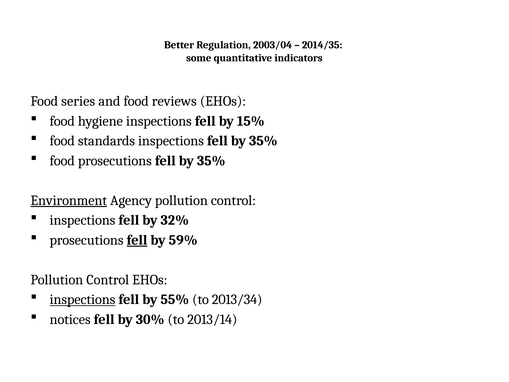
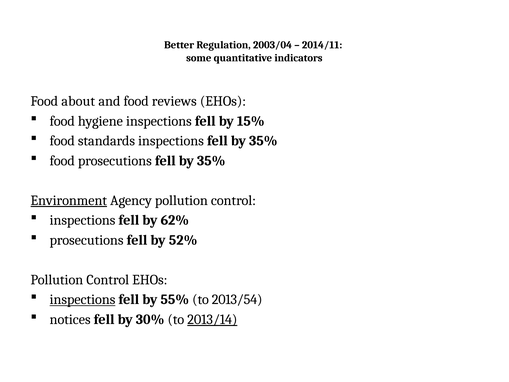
2014/35: 2014/35 -> 2014/11 (322, 45)
series: series -> about (78, 101)
32%: 32% -> 62% (175, 220)
fell underline: present -> none (137, 240)
59%: 59% -> 52% (183, 240)
2013/34: 2013/34 -> 2013/54 (237, 299)
2013/14 underline: none -> present (212, 319)
